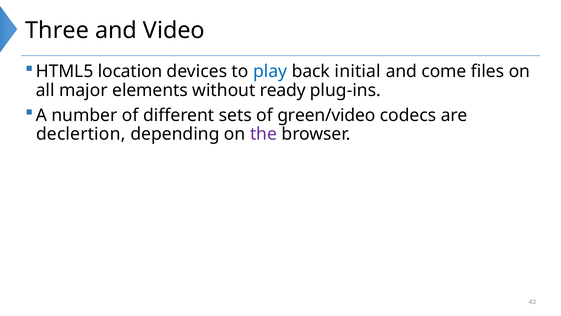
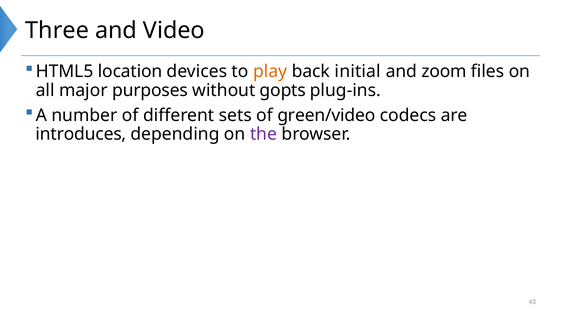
play colour: blue -> orange (270, 71)
come: come -> zoom (444, 71)
elements: elements -> purposes (150, 90)
ready: ready -> gopts (283, 90)
declertion: declertion -> introduces (81, 134)
